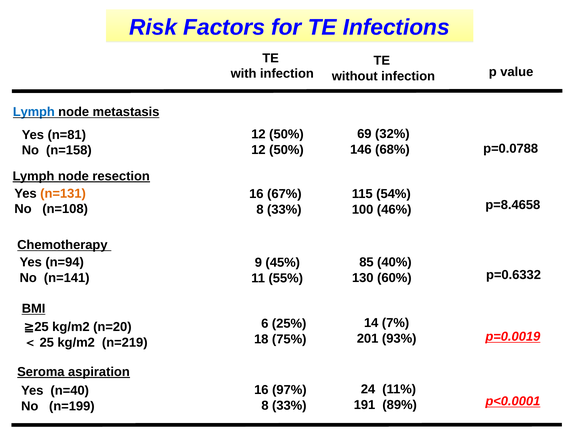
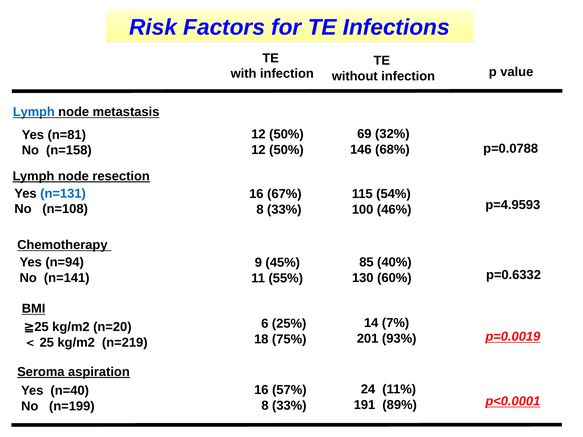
n=131 colour: orange -> blue (63, 194)
p=8.4658: p=8.4658 -> p=4.9593 (513, 205)
97%: 97% -> 57% (289, 390)
